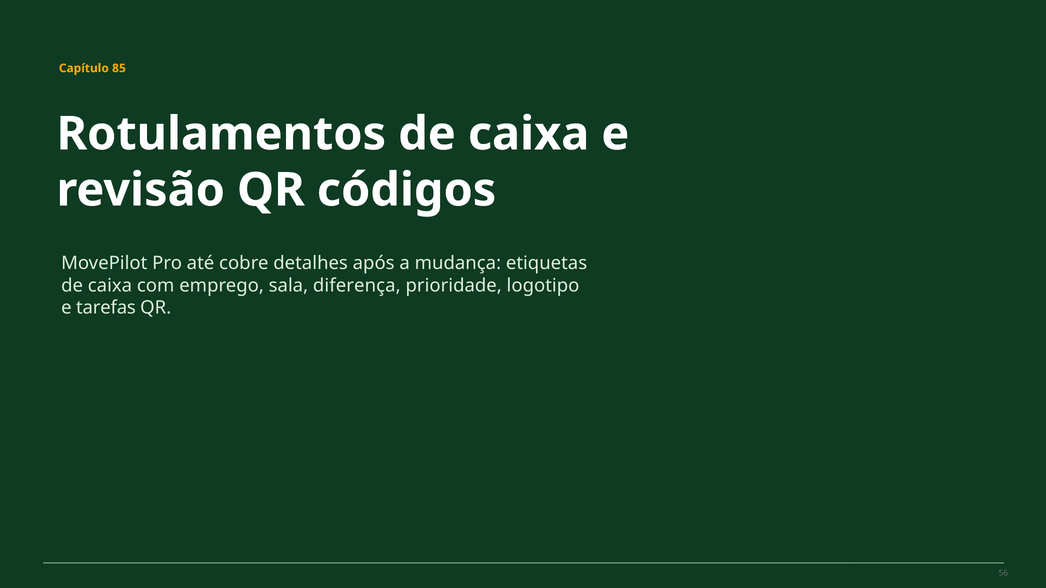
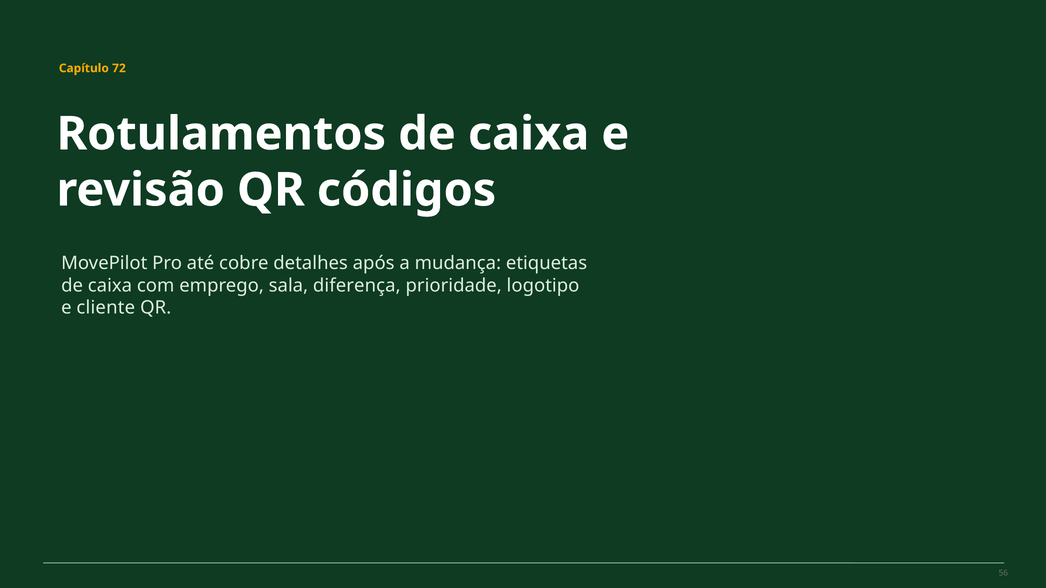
85: 85 -> 72 (119, 68)
tarefas: tarefas -> cliente (106, 308)
